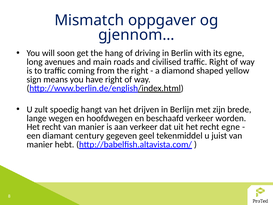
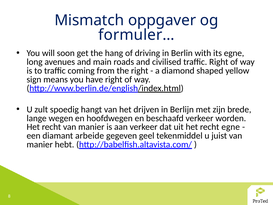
gjennom…: gjennom… -> formuler… (136, 35)
century: century -> arbeide (90, 136)
